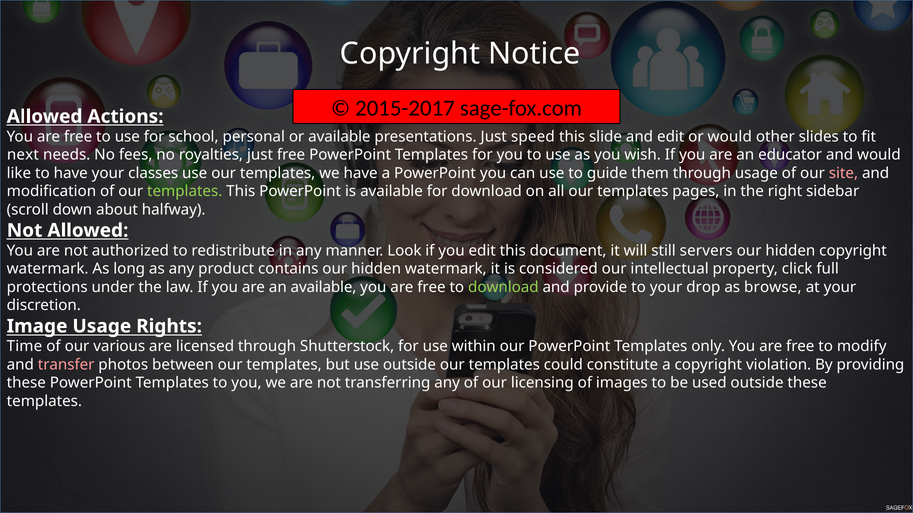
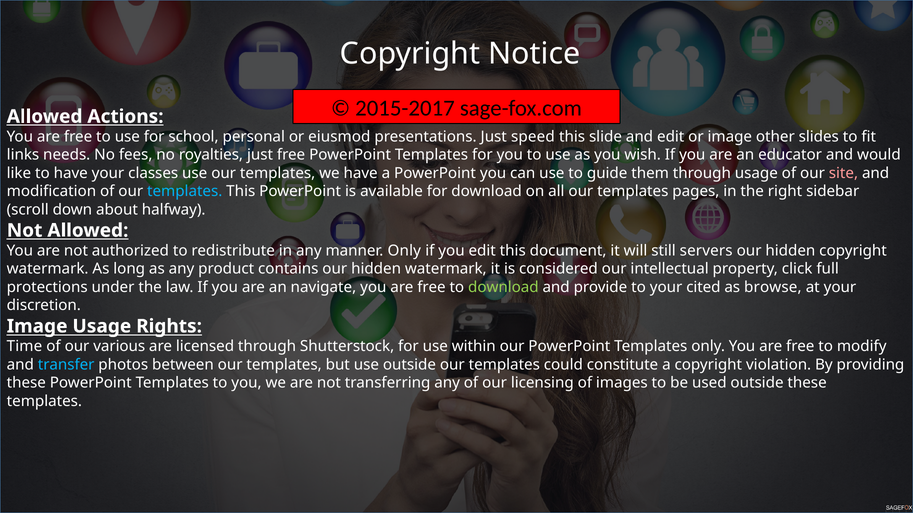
or available: available -> eiusmod (339, 137)
or would: would -> image (730, 137)
next: next -> links (23, 155)
templates colour: light green -> light blue (185, 192)
manner Look: Look -> Only (404, 251)
an available: available -> navigate (323, 287)
drop: drop -> cited (703, 287)
transfer colour: pink -> light blue (66, 365)
